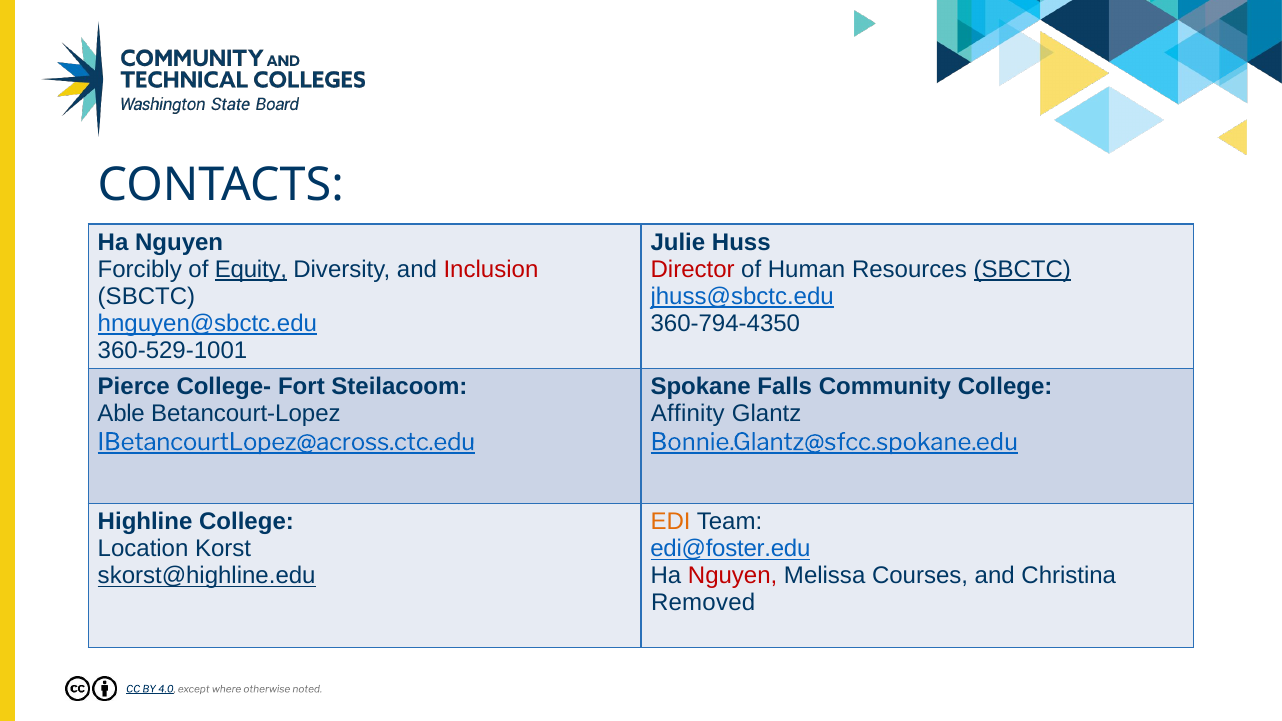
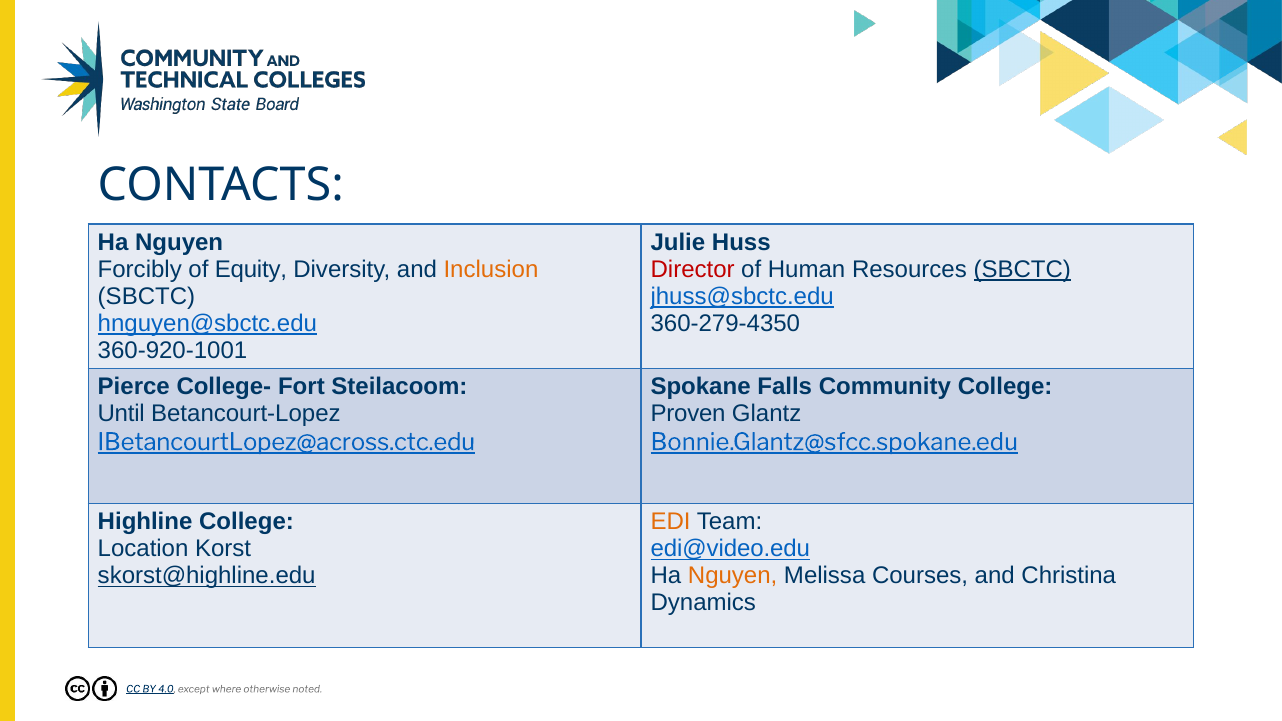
Equity underline: present -> none (251, 270)
Inclusion colour: red -> orange (491, 270)
360-794-4350: 360-794-4350 -> 360-279-4350 (725, 323)
360-529-1001: 360-529-1001 -> 360-920-1001 (172, 350)
Able: Able -> Until (121, 414)
Affinity: Affinity -> Proven (688, 414)
edi@foster.edu: edi@foster.edu -> edi@video.edu (730, 549)
Nguyen colour: red -> orange (733, 576)
Removed: Removed -> Dynamics (703, 603)
